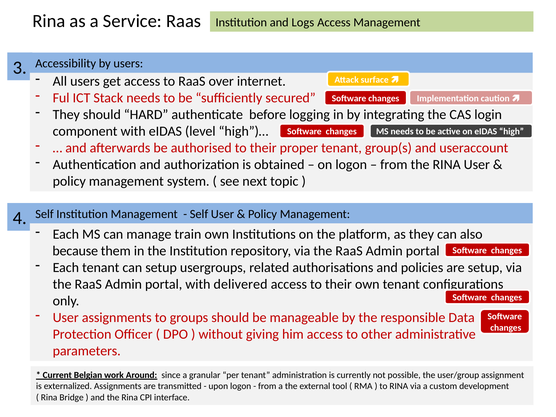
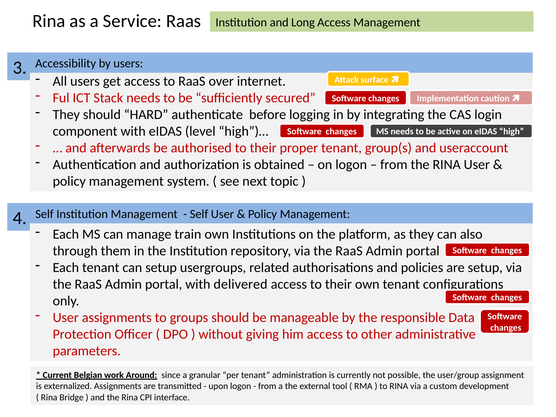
Logs: Logs -> Long (303, 22)
because: because -> through (75, 251)
